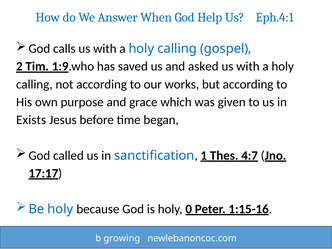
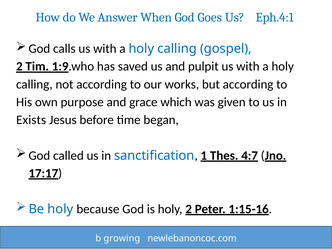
Help: Help -> Goes (210, 17)
asked: asked -> pulpit (203, 66)
holy 0: 0 -> 2 (189, 209)
